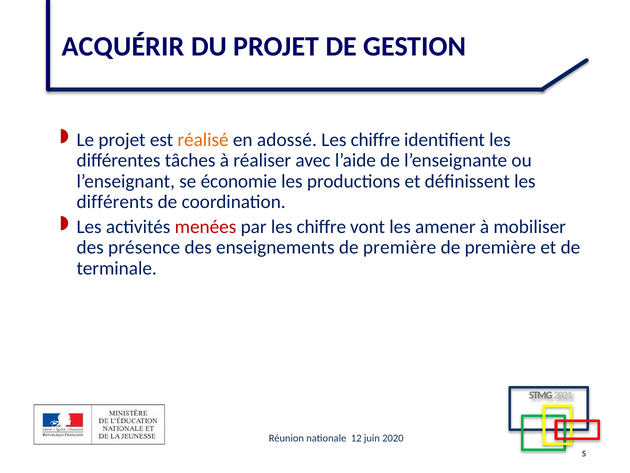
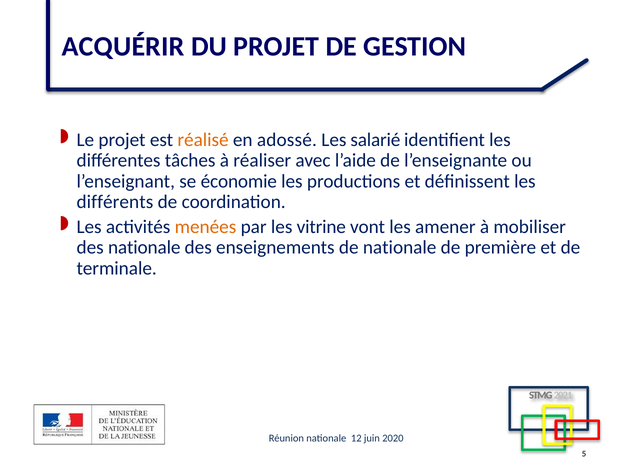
chiffre: chiffre -> salarié (375, 140)
menées colour: red -> orange (205, 226)
par les chiffre: chiffre -> vitrine (321, 226)
des présence: présence -> nationale (144, 247)
enseignements de première: première -> nationale (400, 247)
